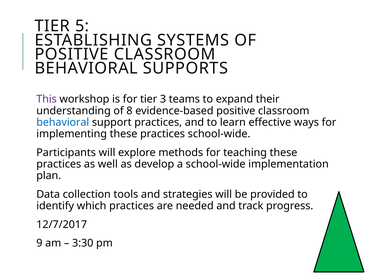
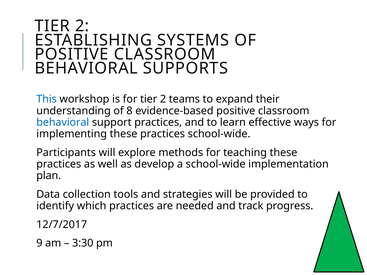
5: 5 -> 2 (82, 26)
This colour: purple -> blue (47, 99)
for tier 3: 3 -> 2 (163, 99)
